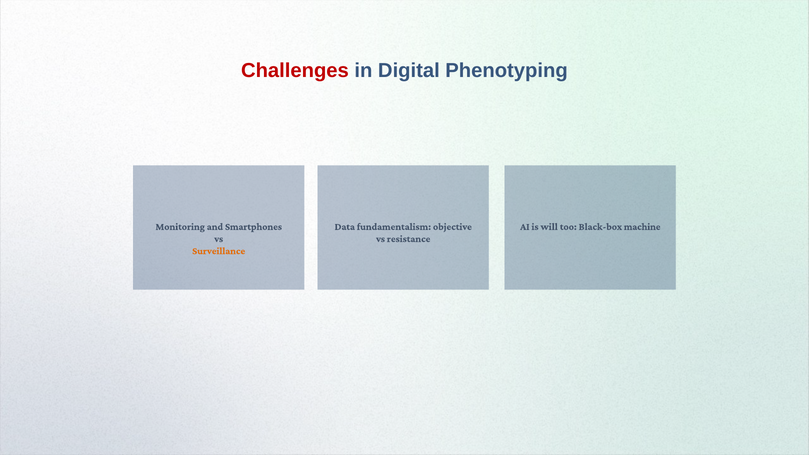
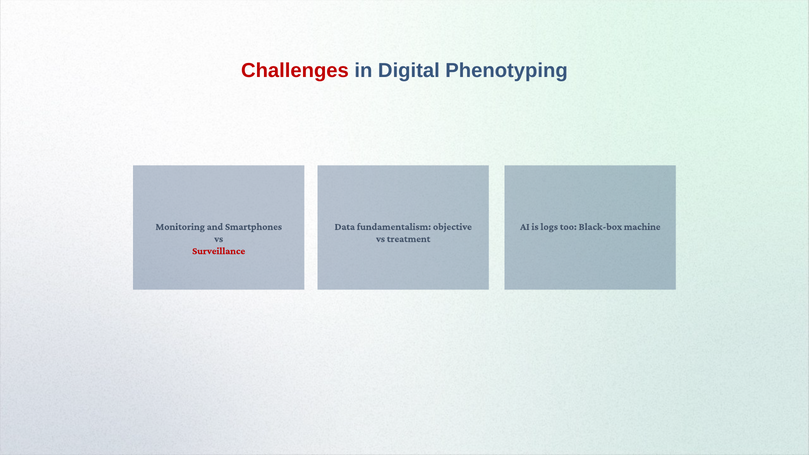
will: will -> logs (549, 227)
resistance: resistance -> treatment (409, 239)
Surveillance colour: orange -> red (219, 251)
